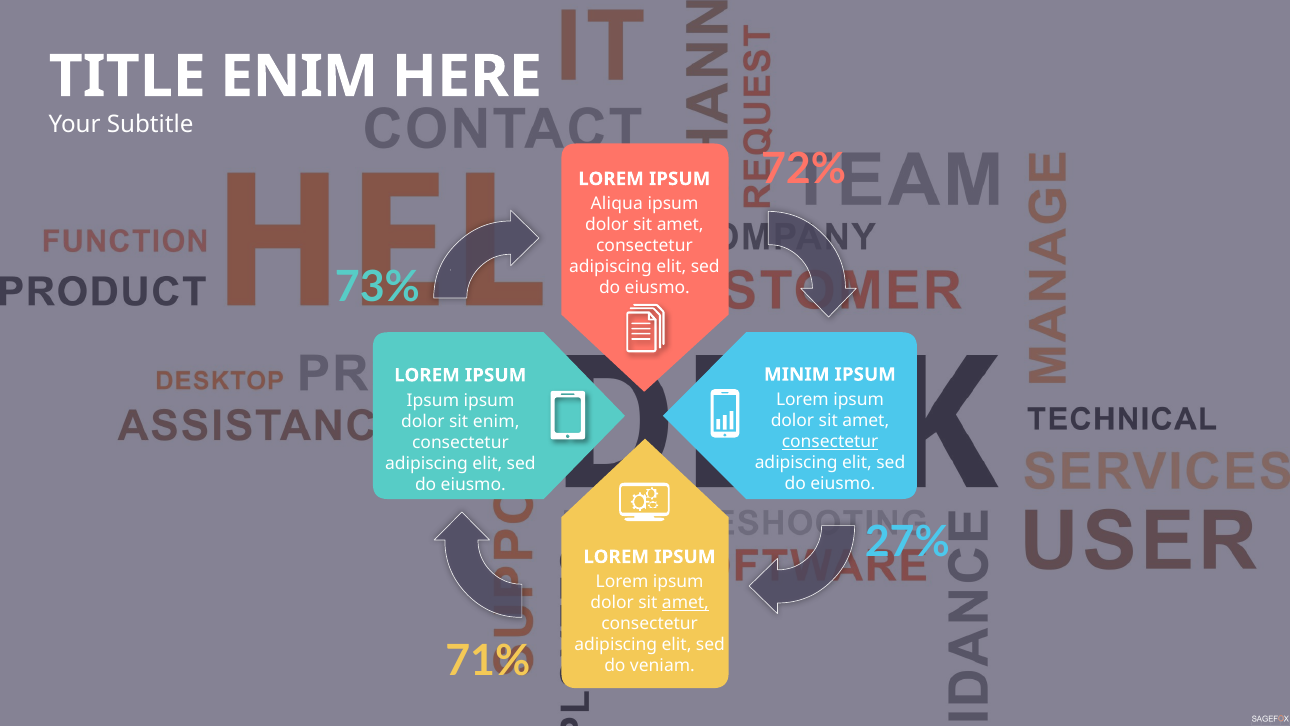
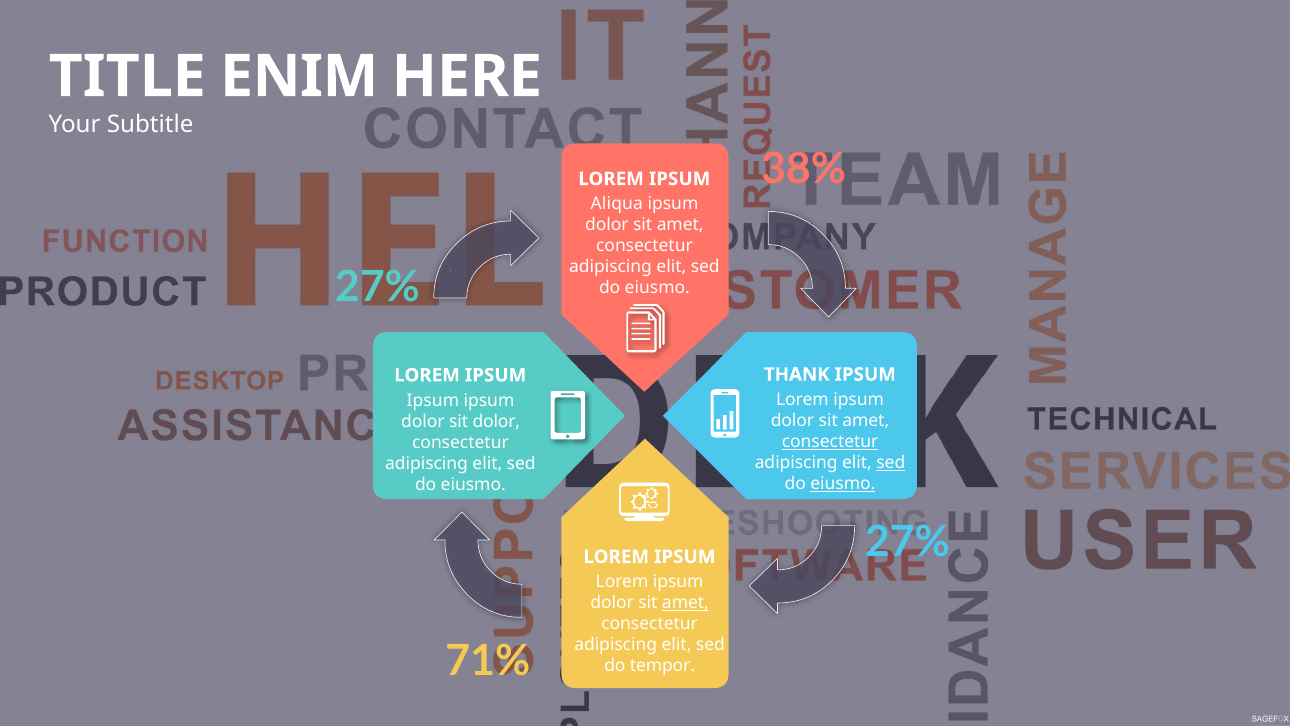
72%: 72% -> 38% (804, 169)
73%: 73% -> 27% (377, 287)
MINIM: MINIM -> THANK (797, 374)
sit enim: enim -> dolor (496, 421)
sed underline: none -> present (891, 462)
eiusmo underline: none -> present (843, 483)
veniam: veniam -> tempor (662, 666)
